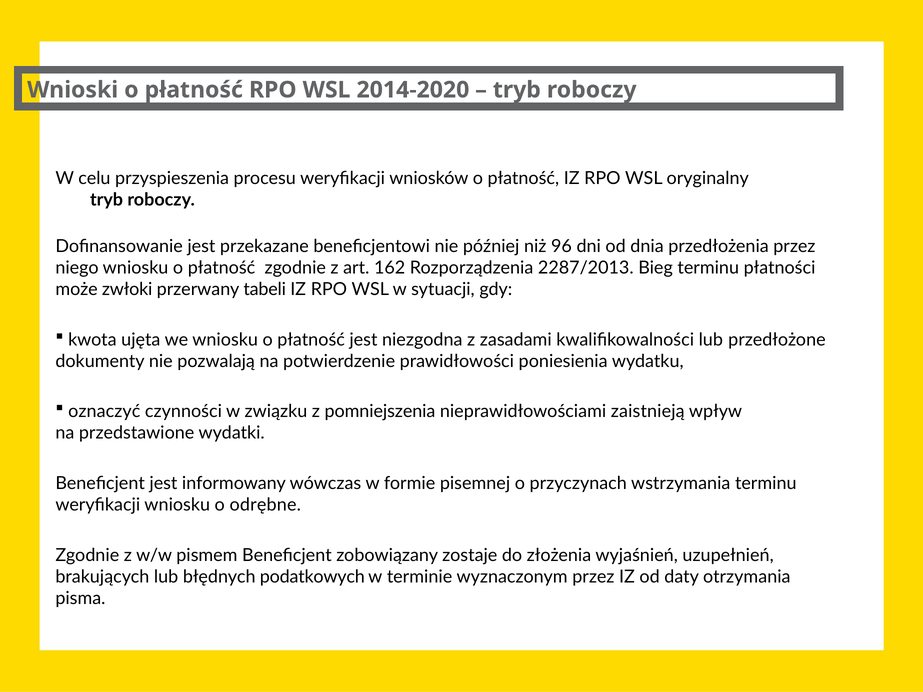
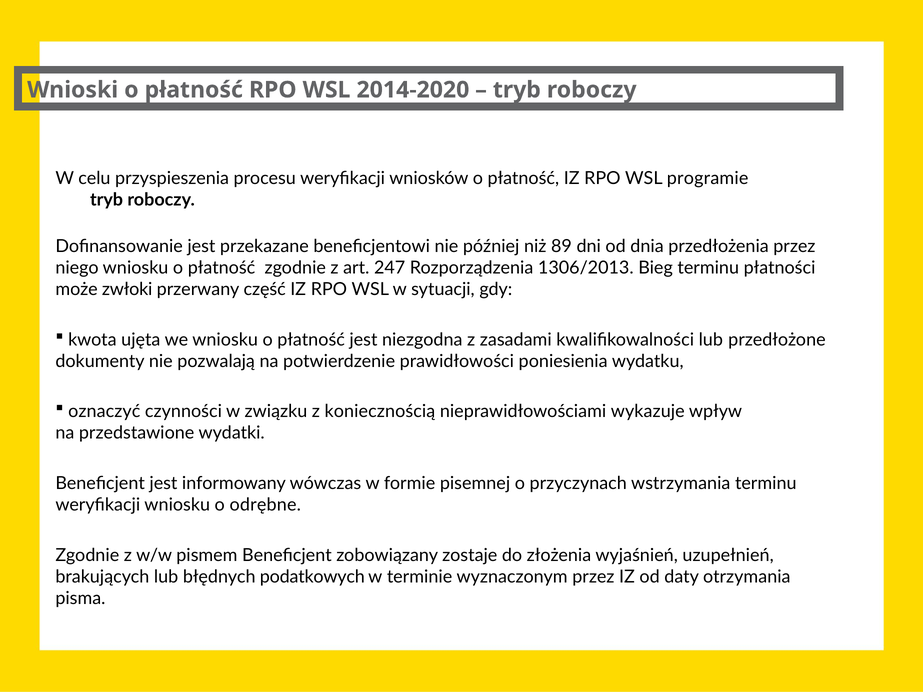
oryginalny: oryginalny -> programie (708, 178)
96: 96 -> 89 (561, 246)
162: 162 -> 247 (390, 268)
2287/2013: 2287/2013 -> 1306/2013 (586, 268)
tabeli: tabeli -> część (265, 290)
pomniejszenia: pomniejszenia -> koniecznością (380, 412)
zaistnieją: zaistnieją -> wykazuje (648, 412)
